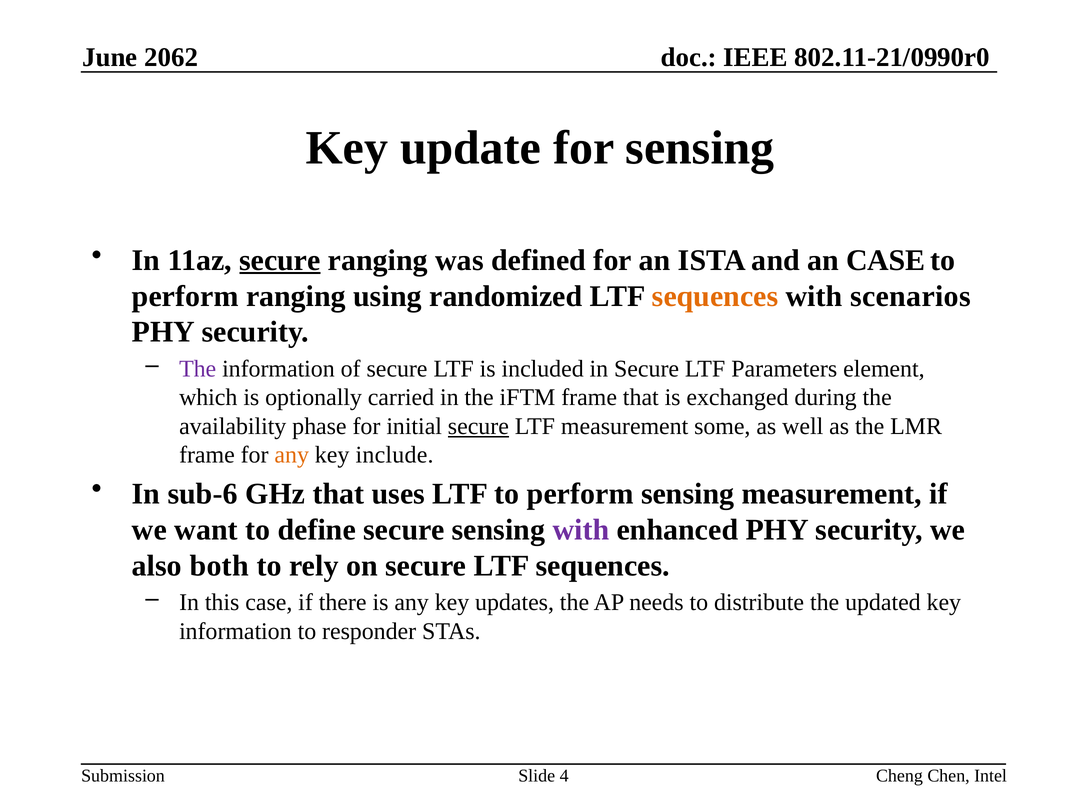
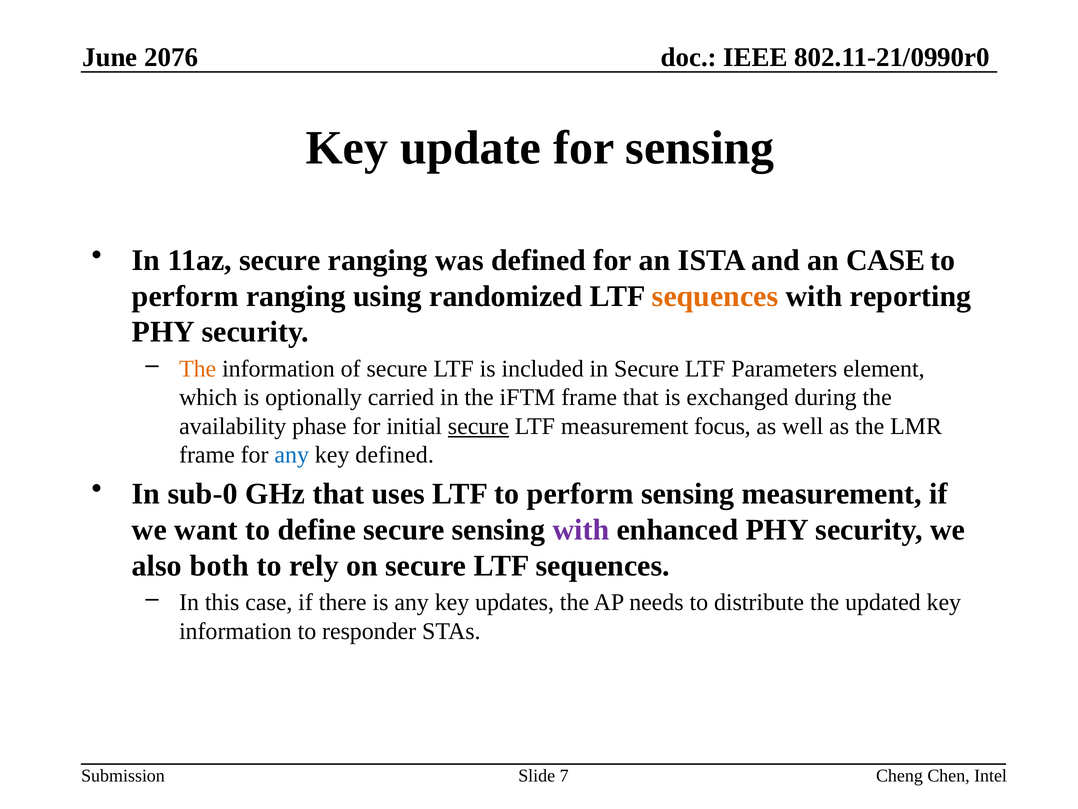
2062: 2062 -> 2076 (171, 58)
secure underline: present -> none (280, 260)
scenarios: scenarios -> reporting (911, 296)
The colour: purple -> orange (198, 369)
some: some -> focus (722, 426)
any colour: orange -> blue (292, 455)
key include: include -> defined (395, 455)
sub-6: sub-6 -> sub-0 (203, 494)
4: 4 -> 7 (564, 775)
